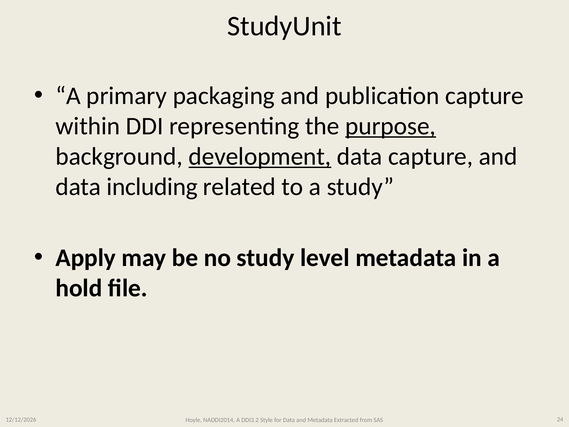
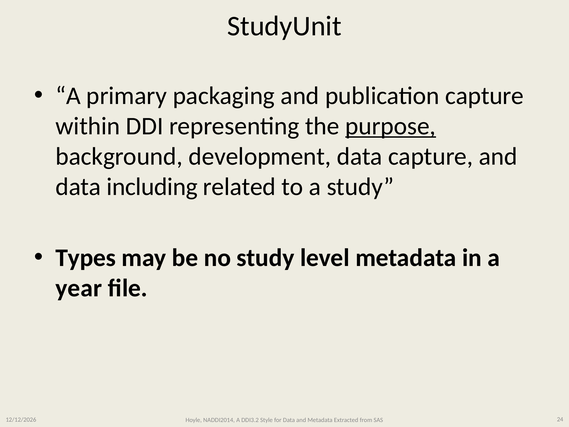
development underline: present -> none (260, 156)
Apply: Apply -> Types (86, 258)
hold: hold -> year (79, 288)
